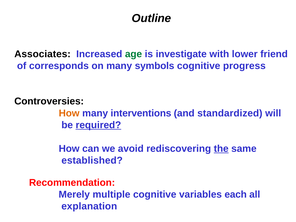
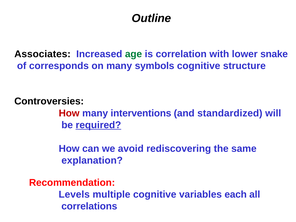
investigate: investigate -> correlation (181, 54)
friend: friend -> snake (274, 54)
progress: progress -> structure (244, 66)
How colour: orange -> red (69, 113)
the underline: present -> none (221, 149)
established: established -> explanation (92, 161)
Merely: Merely -> Levels (74, 194)
explanation: explanation -> correlations (89, 206)
